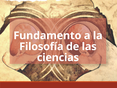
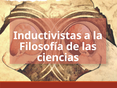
Fundamento: Fundamento -> Inductivistas (47, 36)
